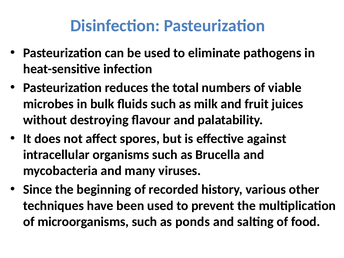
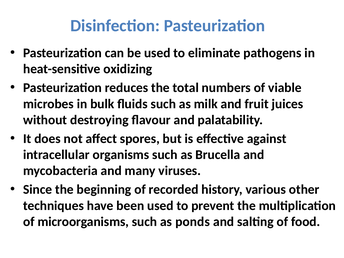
infection: infection -> oxidizing (128, 69)
